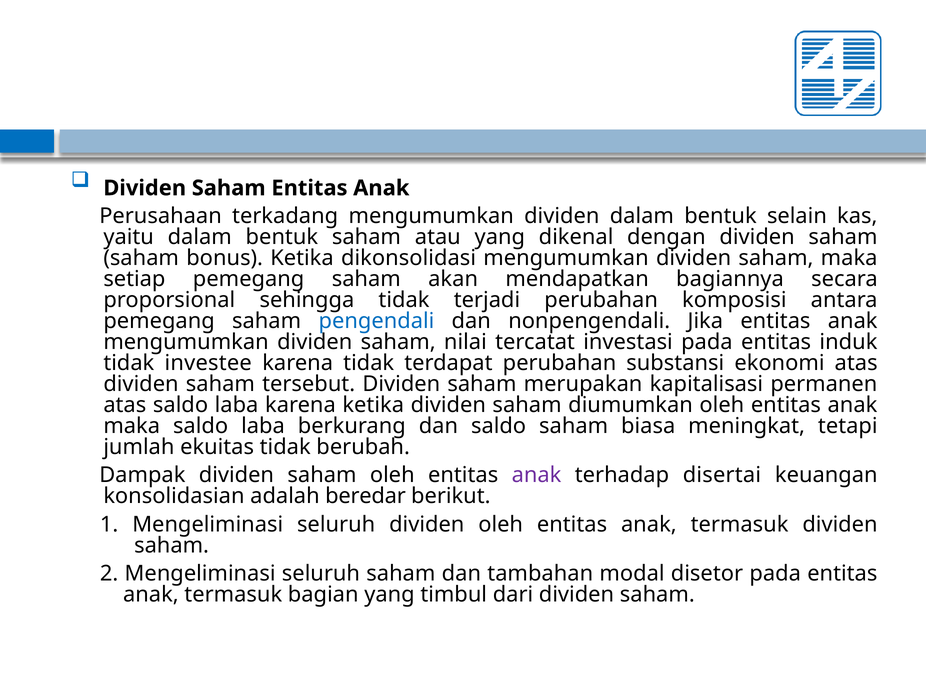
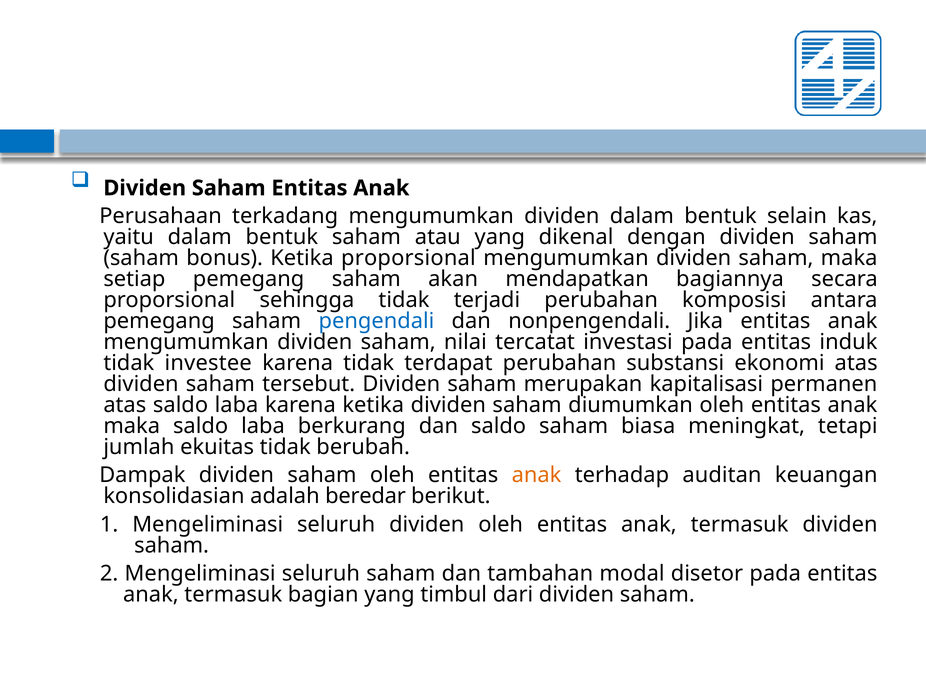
Ketika dikonsolidasi: dikonsolidasi -> proporsional (408, 258)
anak colour: purple -> orange (537, 476)
disertai: disertai -> auditan (722, 476)
